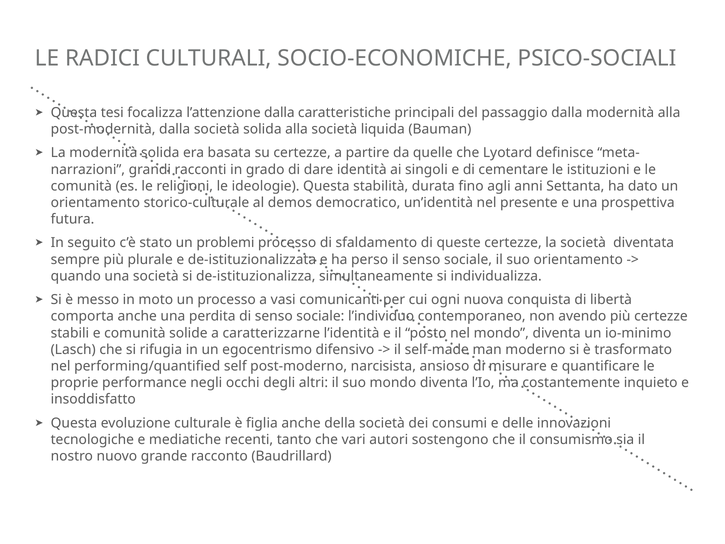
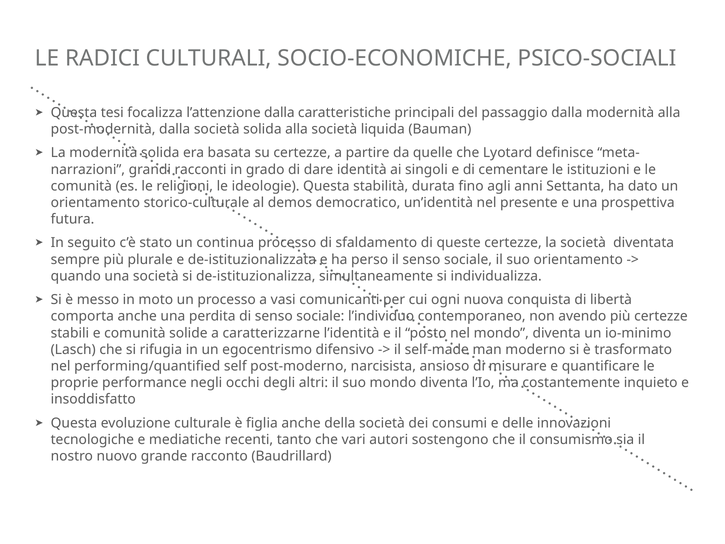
problemi: problemi -> continua (225, 243)
